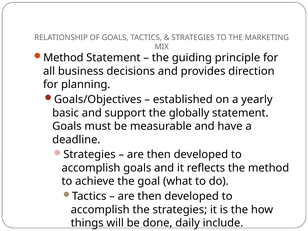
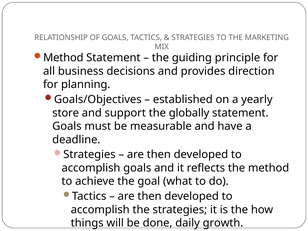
basic: basic -> store (66, 113)
include: include -> growth (223, 223)
